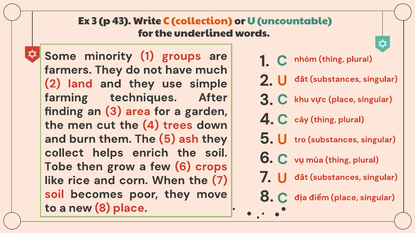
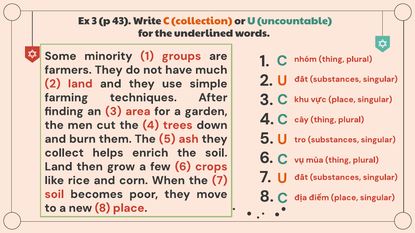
Tobe: Tobe -> Land (58, 167)
